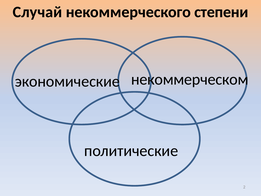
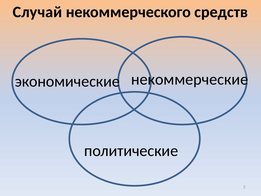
степени: степени -> средств (221, 12)
некоммерческом: некоммерческом -> некоммерческие (190, 79)
